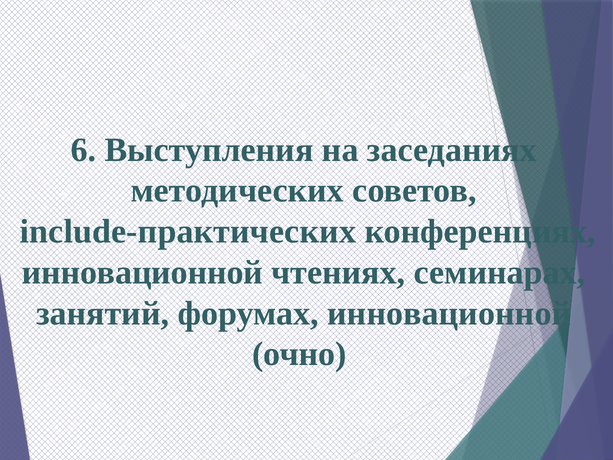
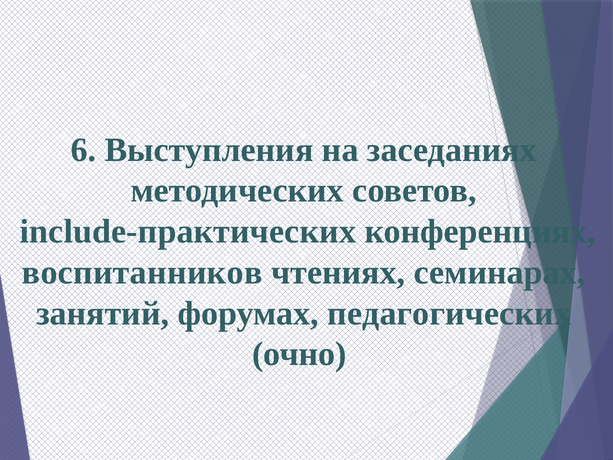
инновационной: инновационной -> воспитанников (142, 272)
форумах инновационной: инновационной -> педагогических (449, 313)
